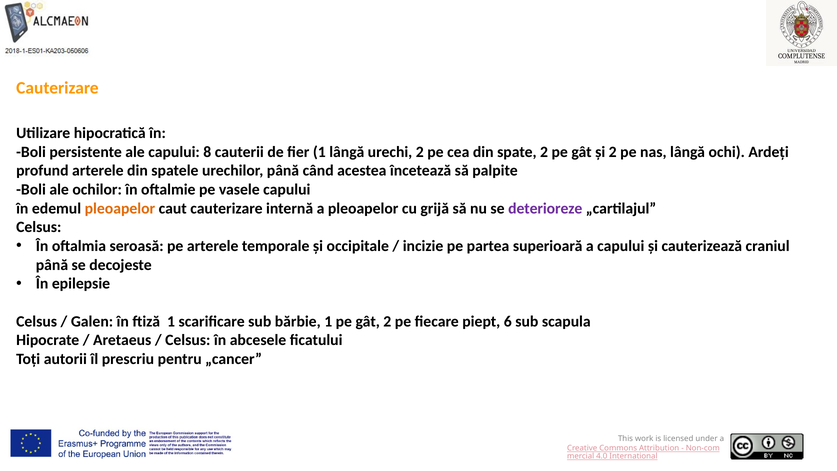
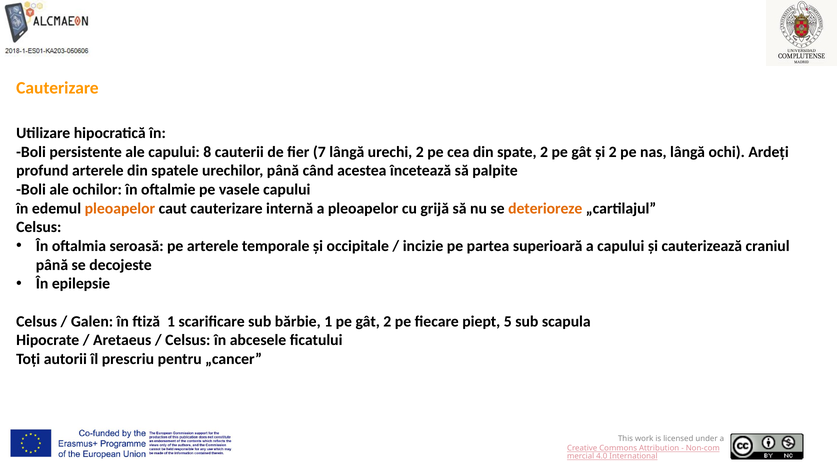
fier 1: 1 -> 7 (319, 152)
deterioreze colour: purple -> orange (545, 208)
6: 6 -> 5 (508, 321)
